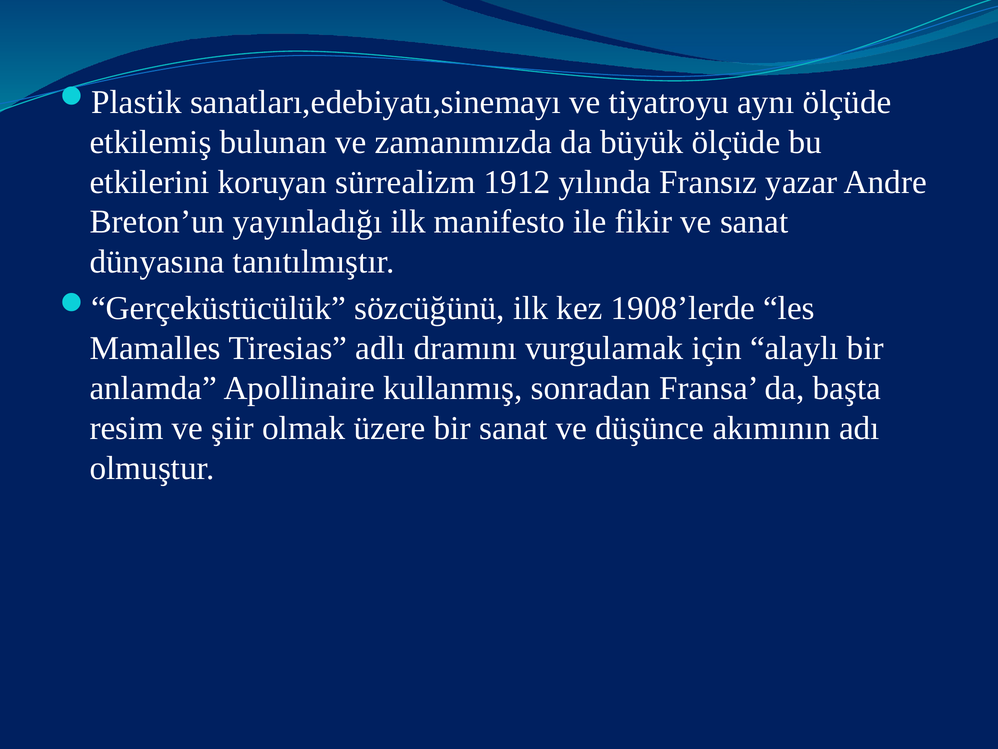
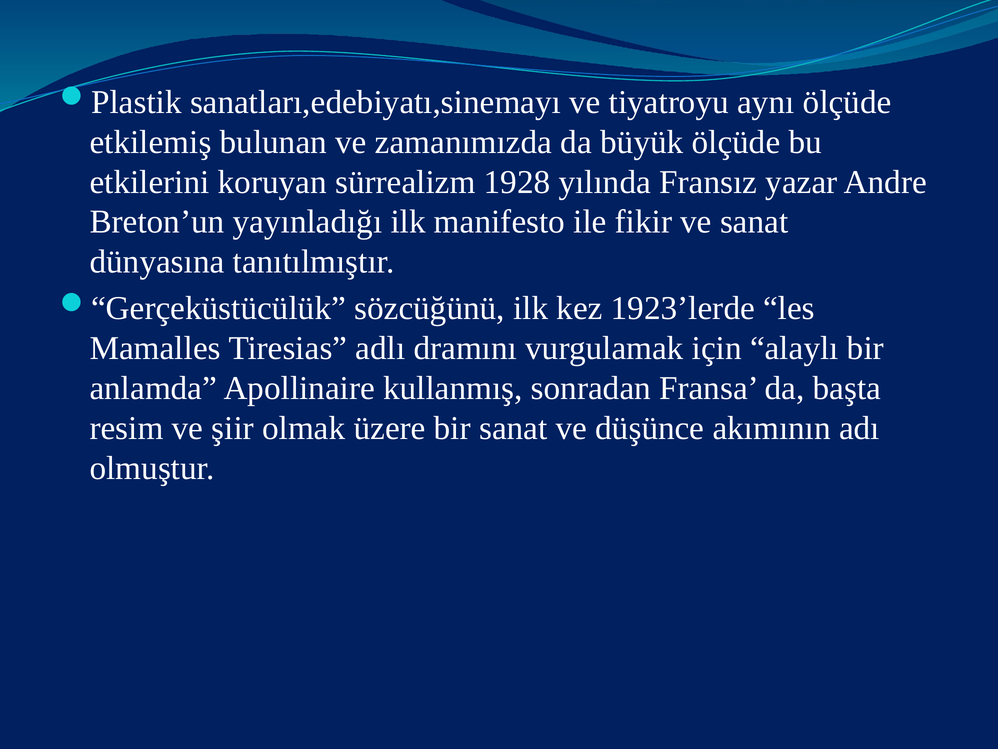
1912: 1912 -> 1928 (517, 182)
1908’lerde: 1908’lerde -> 1923’lerde (683, 308)
